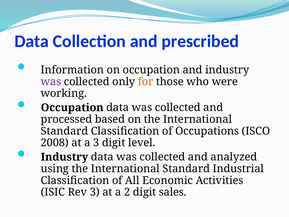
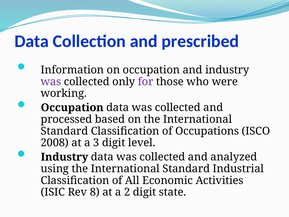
for colour: orange -> purple (146, 82)
Rev 3: 3 -> 8 (95, 192)
sales: sales -> state (173, 192)
